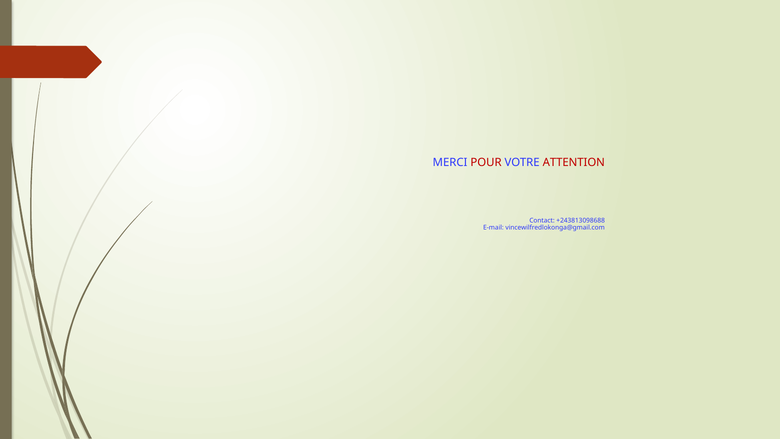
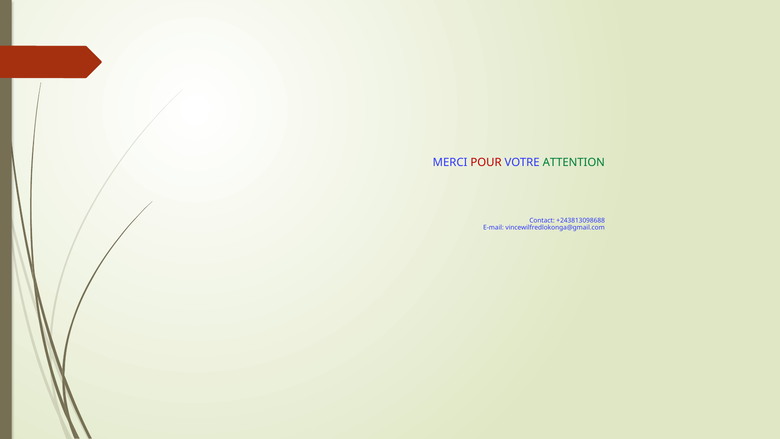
ATTENTION colour: red -> green (574, 162)
